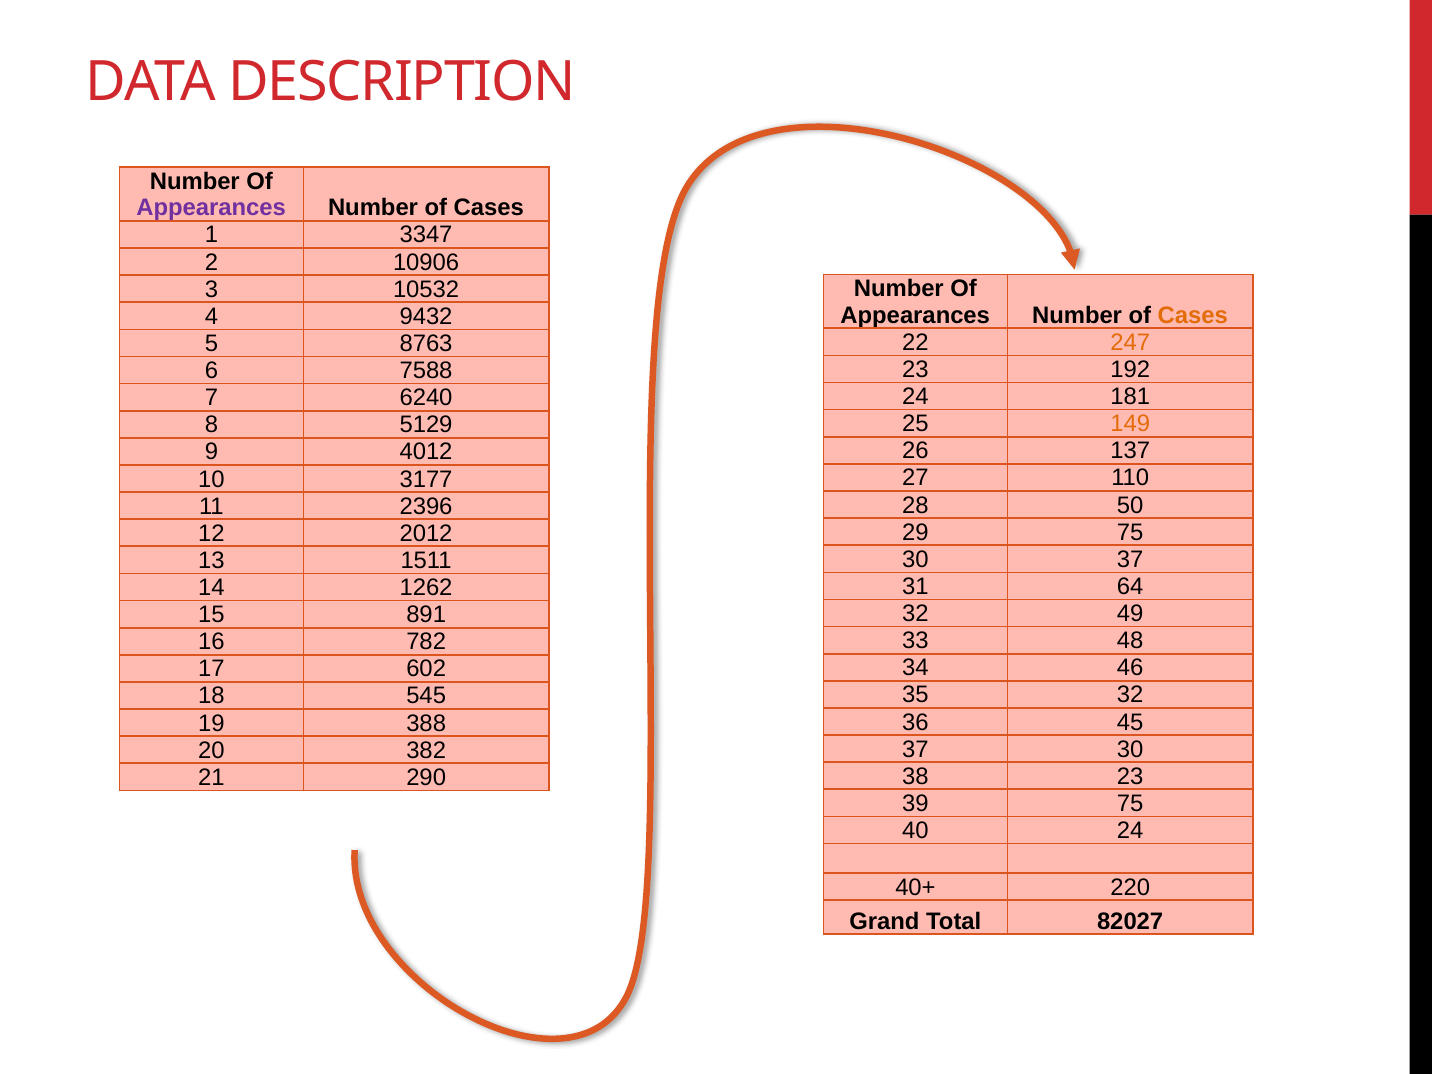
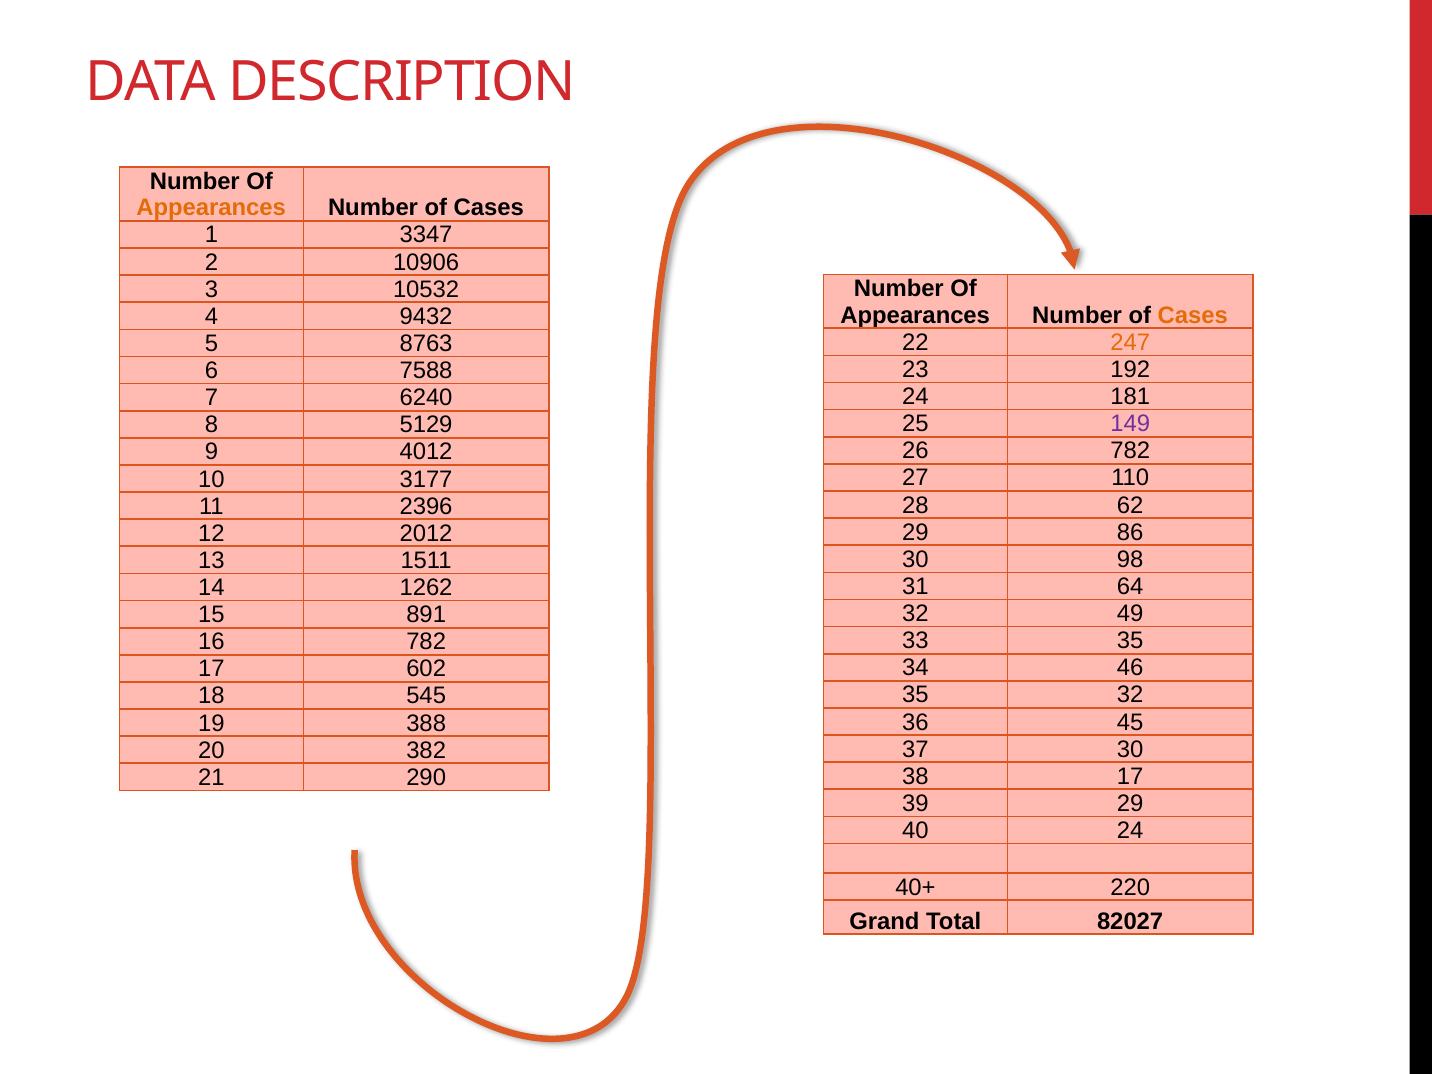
Appearances colour: purple -> orange (211, 208)
149 colour: orange -> purple (1130, 424)
137: 137 -> 782 (1130, 451)
50: 50 -> 62 (1130, 505)
75: 75 -> 86 (1130, 532)
37: 37 -> 98 (1130, 559)
48: 48 -> 35 (1130, 641)
23: 23 -> 17 (1130, 776)
75: 75 -> 29 (1130, 804)
